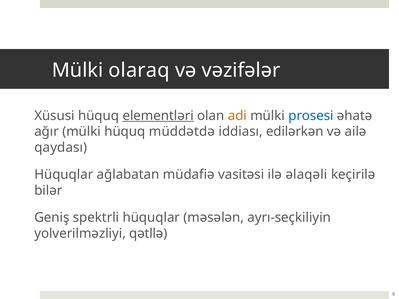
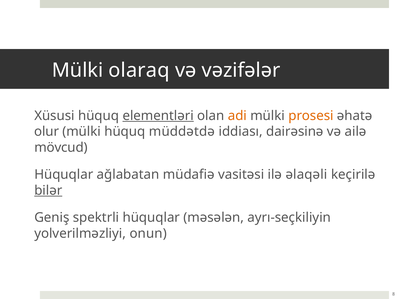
prosesi colour: blue -> orange (311, 116)
ağır: ağır -> olur (47, 132)
edilərkən: edilərkən -> dairəsinə (295, 132)
qaydası: qaydası -> mövcud (61, 148)
bilər underline: none -> present (48, 191)
qətllə: qətllə -> onun (148, 234)
